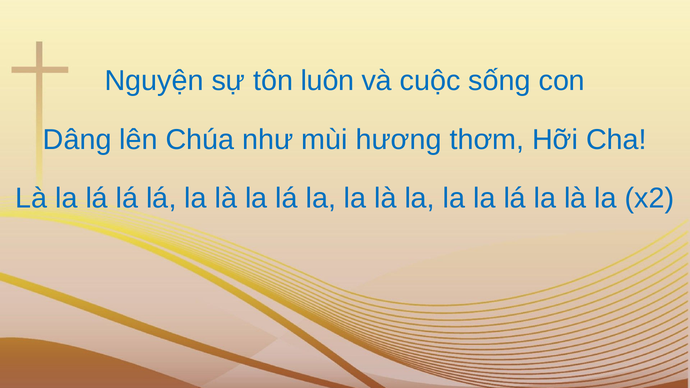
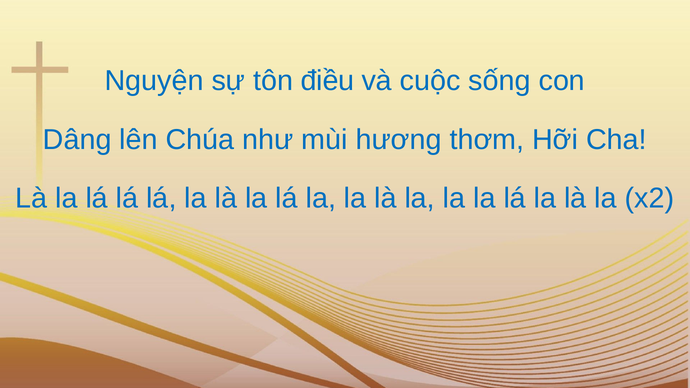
luôn: luôn -> điều (327, 81)
